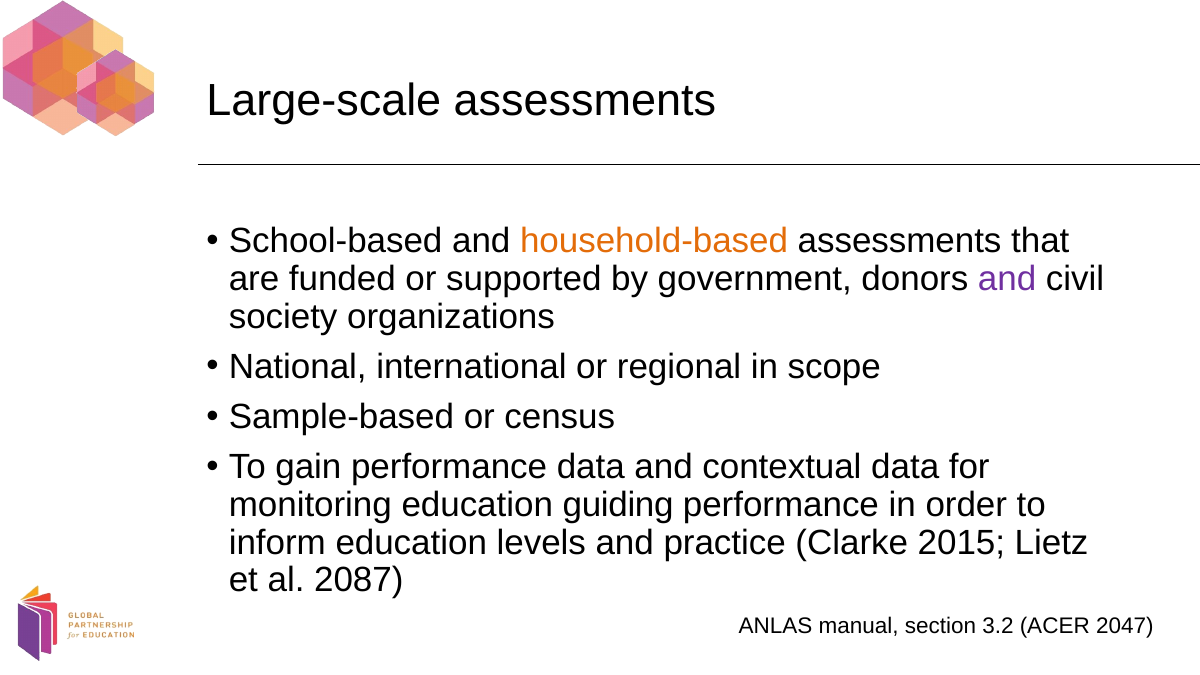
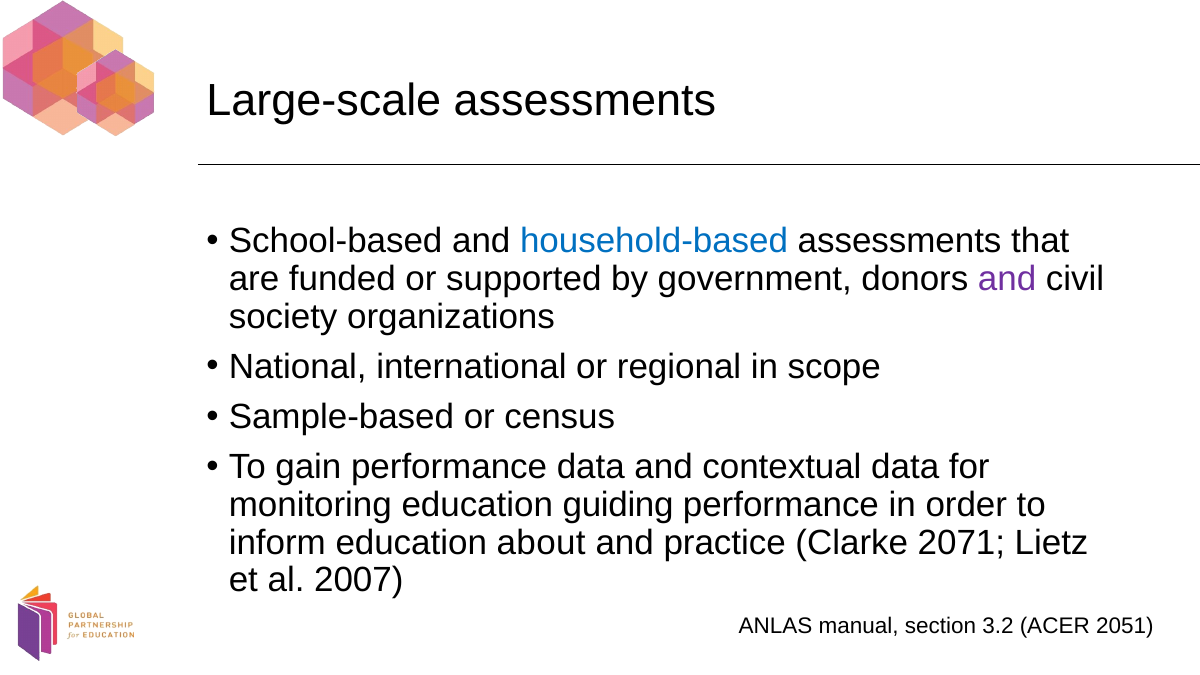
household-based colour: orange -> blue (654, 241)
levels: levels -> about (541, 543)
2015: 2015 -> 2071 (961, 543)
2087: 2087 -> 2007 (359, 580)
2047: 2047 -> 2051 (1125, 626)
